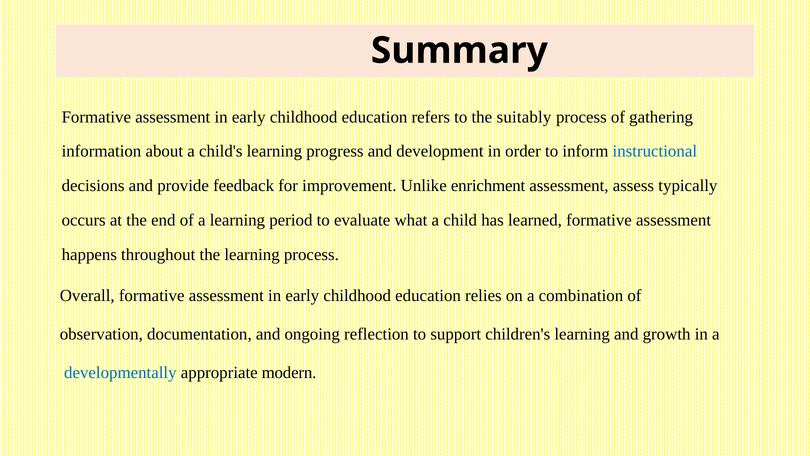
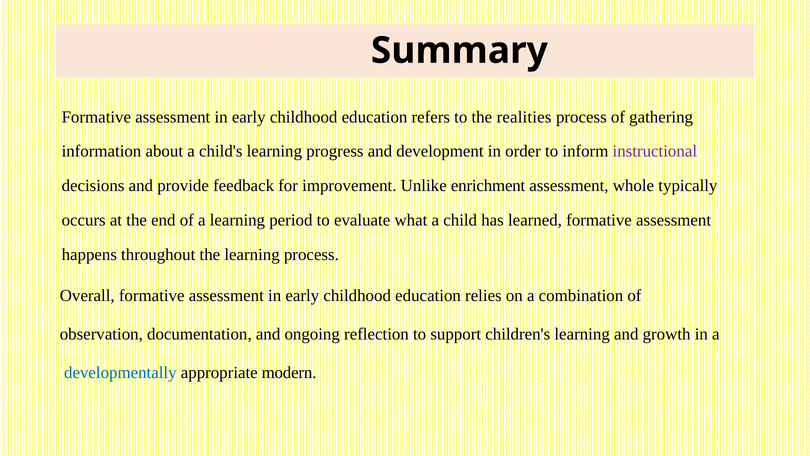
suitably: suitably -> realities (524, 117)
instructional colour: blue -> purple (655, 151)
assess: assess -> whole (633, 186)
